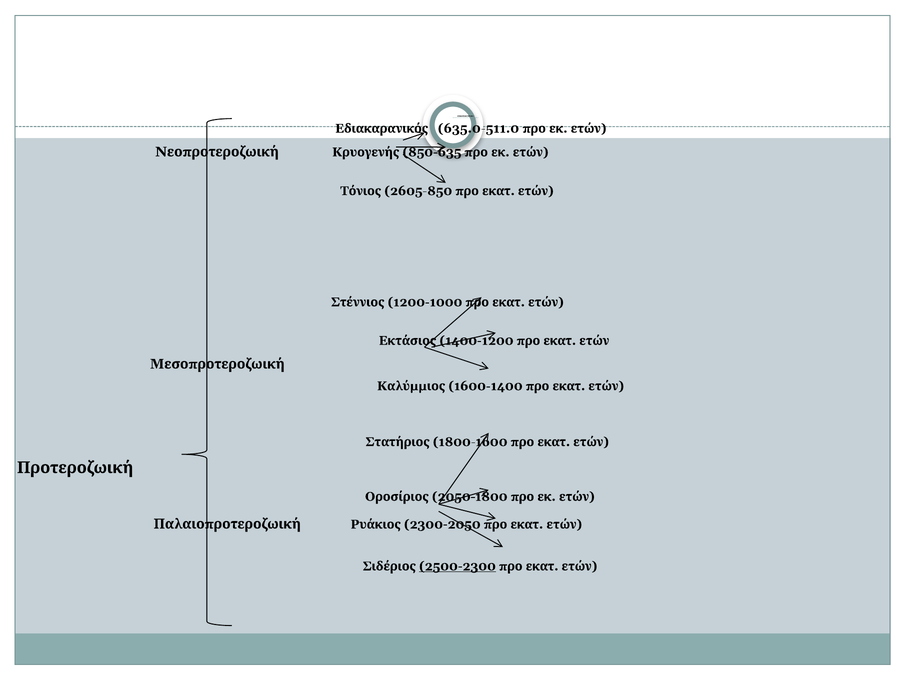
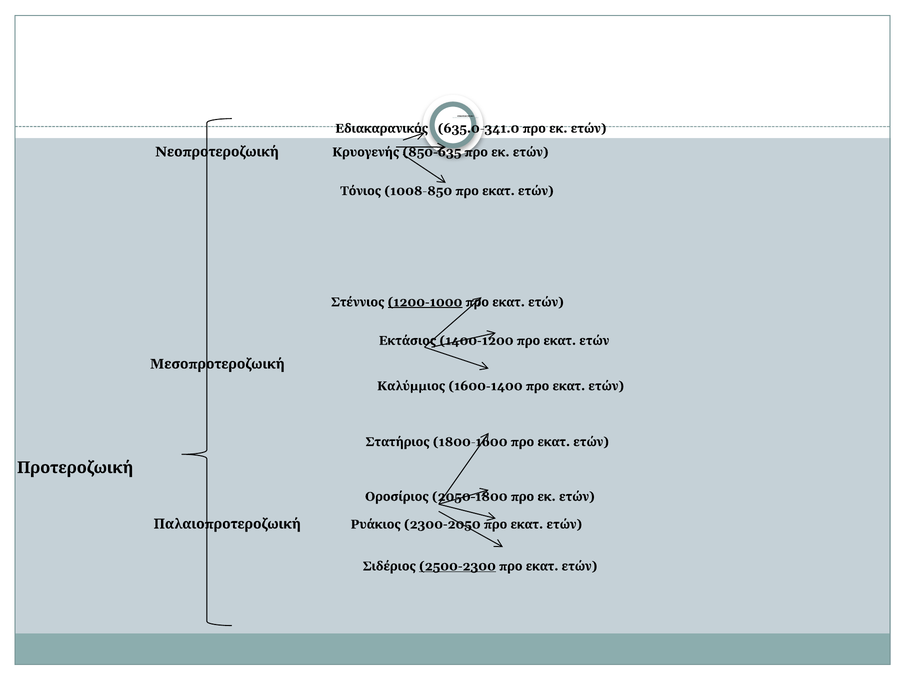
635.0-511.0: 635.0-511.0 -> 635.0-341.0 (479, 128)
2605-850: 2605-850 -> 1008-850 (418, 191)
1200-1000 underline: none -> present (425, 302)
